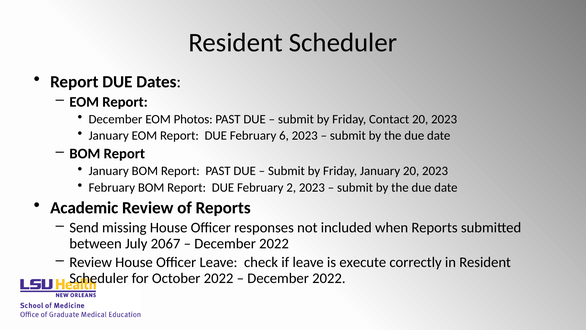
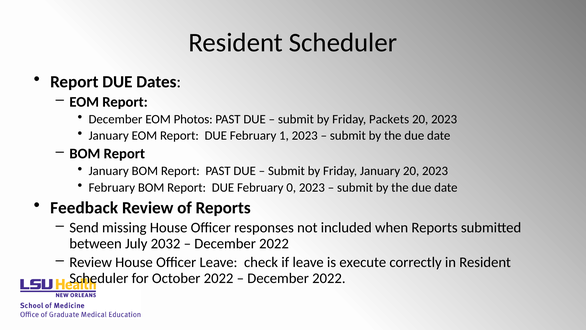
Contact: Contact -> Packets (389, 119)
6: 6 -> 1 (284, 135)
2: 2 -> 0 (291, 187)
Academic: Academic -> Feedback (84, 208)
2067: 2067 -> 2032 (166, 243)
